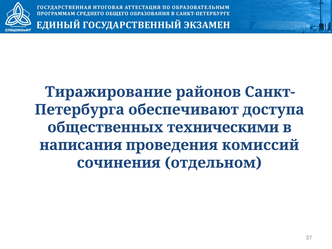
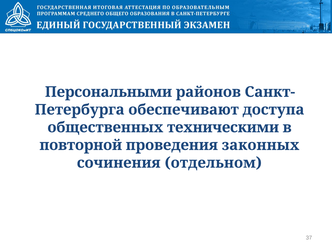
Тиражирование: Тиражирование -> Персональными (108, 92)
написания: написания -> повторной (81, 145)
комиссий: комиссий -> законных (261, 145)
